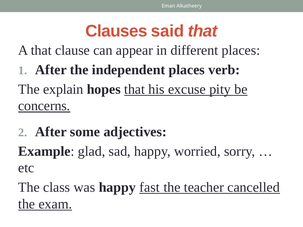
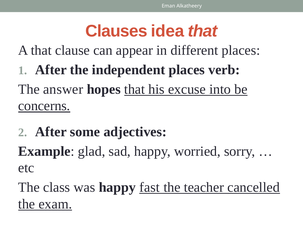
said: said -> idea (168, 31)
explain: explain -> answer (63, 89)
pity: pity -> into (220, 89)
